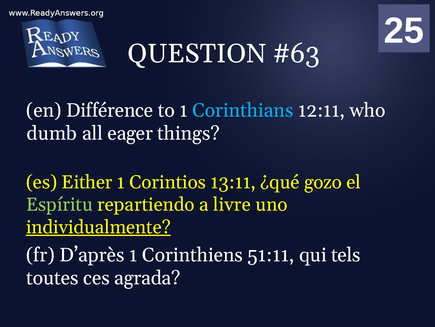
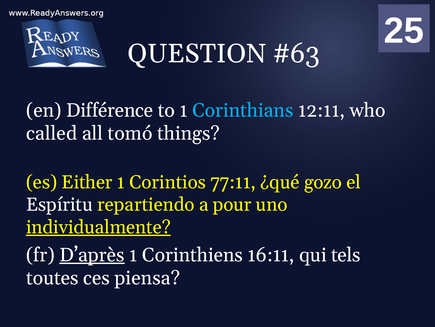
dumb: dumb -> called (52, 133)
eager: eager -> tomó (130, 133)
13:11: 13:11 -> 77:11 (233, 182)
Espíritu colour: light green -> white (59, 204)
livre: livre -> pour (232, 204)
D’après underline: none -> present (92, 254)
51:11: 51:11 -> 16:11 (271, 254)
agrada: agrada -> piensa (147, 278)
